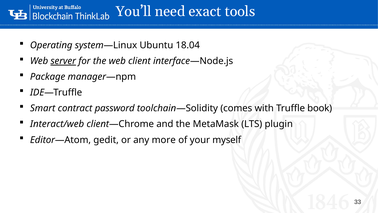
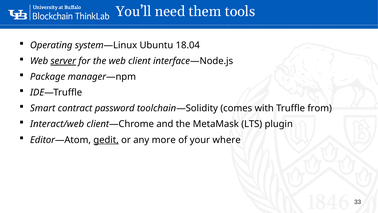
exact: exact -> them (205, 11)
book: book -> from (320, 108)
gedit underline: none -> present (106, 140)
myself: myself -> where (227, 140)
